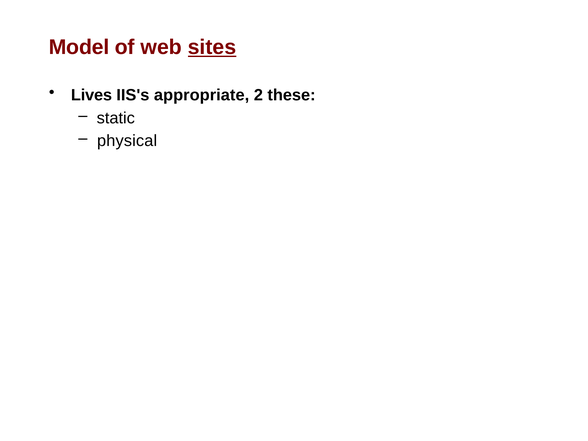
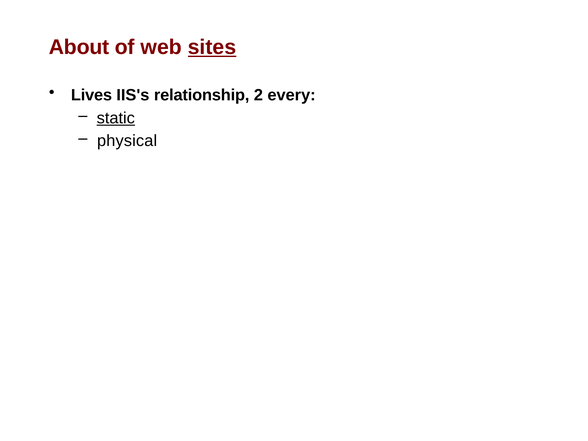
Model: Model -> About (79, 47)
appropriate: appropriate -> relationship (202, 95)
these: these -> every (292, 95)
static underline: none -> present (116, 118)
